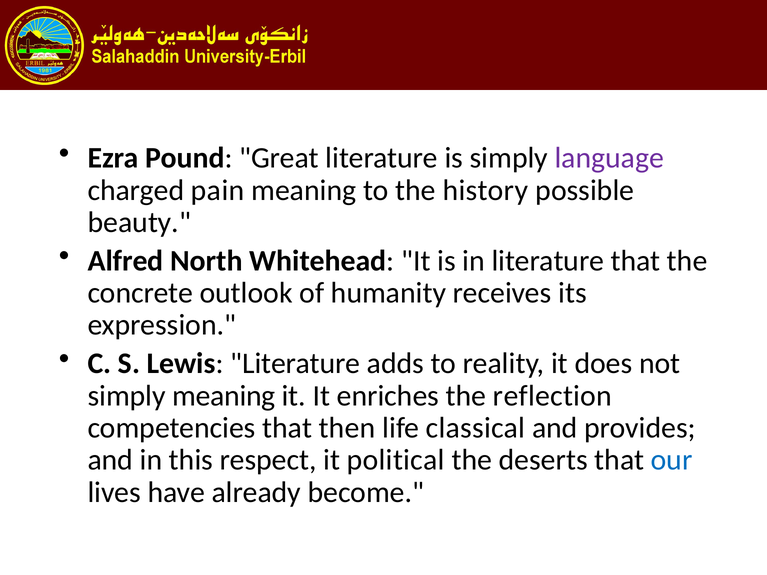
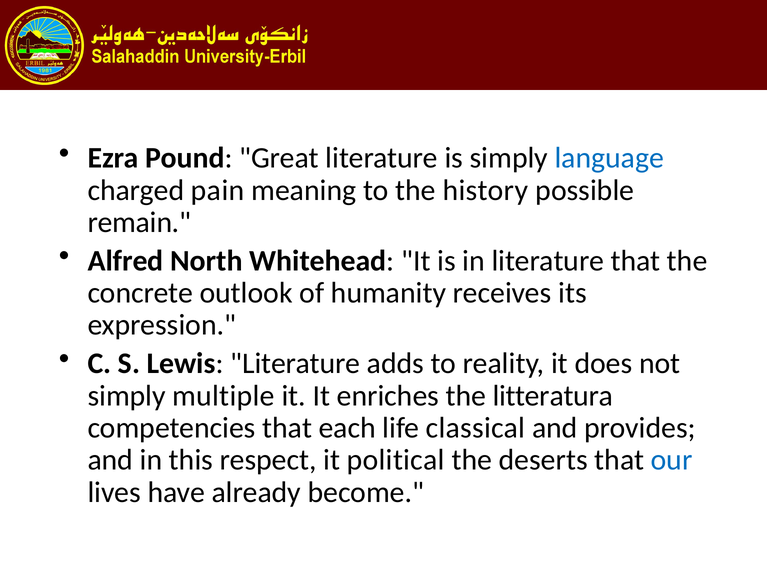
language colour: purple -> blue (609, 158)
beauty: beauty -> remain (139, 222)
simply meaning: meaning -> multiple (223, 396)
reflection: reflection -> litteratura (553, 396)
then: then -> each (347, 428)
